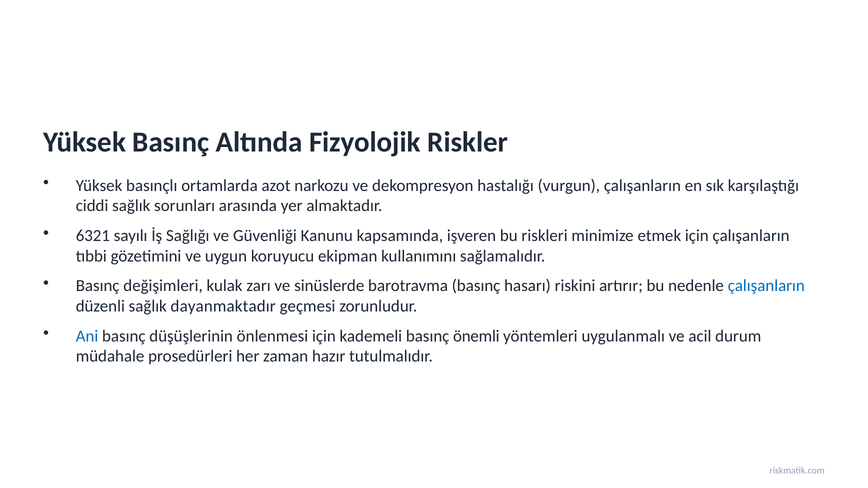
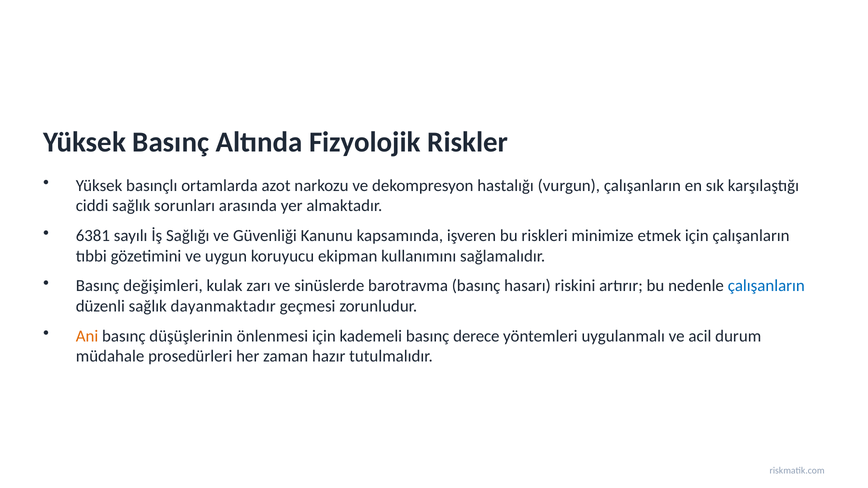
6321: 6321 -> 6381 (93, 236)
Ani colour: blue -> orange (87, 336)
önemli: önemli -> derece (476, 336)
